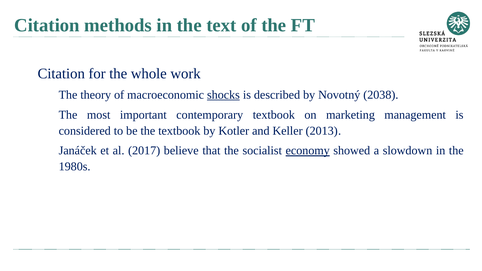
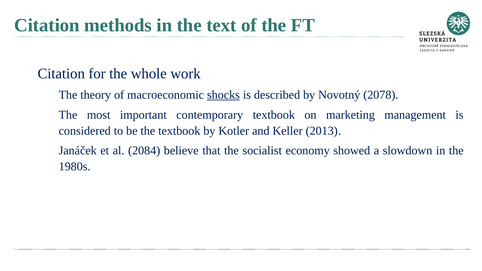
2038: 2038 -> 2078 (381, 95)
2017: 2017 -> 2084 (144, 151)
economy underline: present -> none (308, 151)
